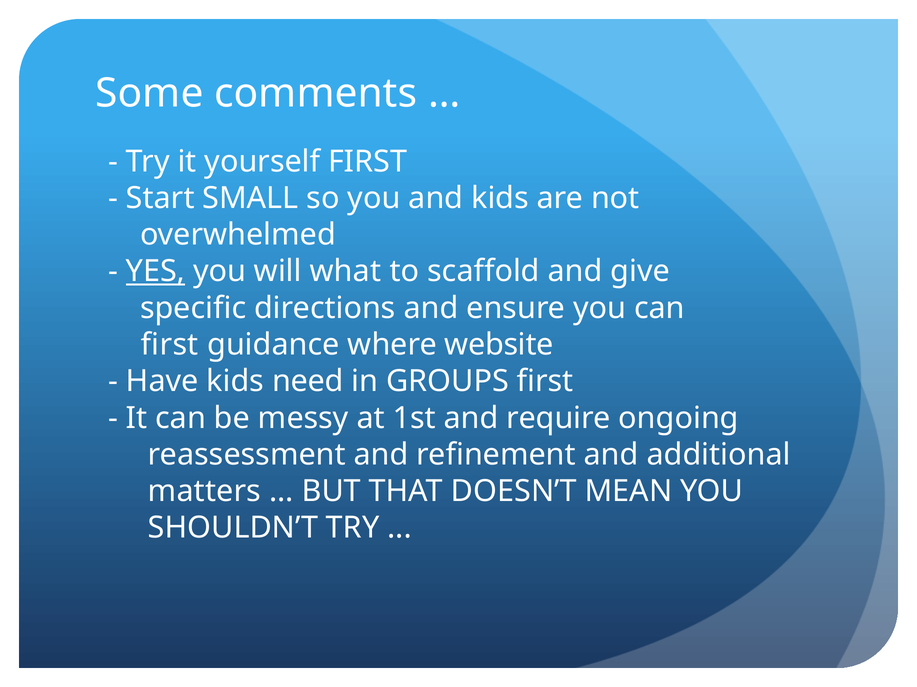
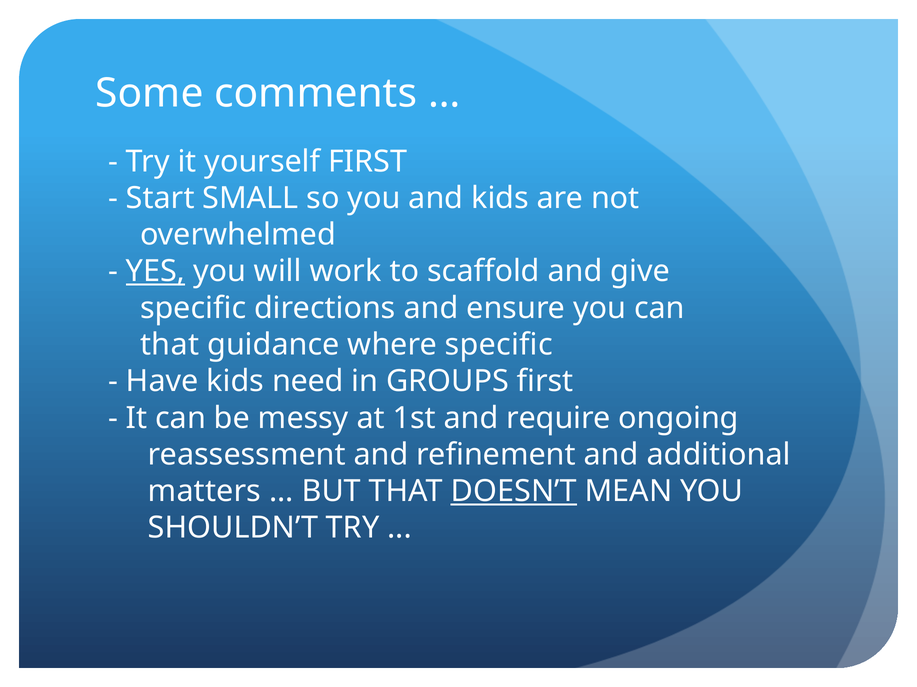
what: what -> work (345, 272)
first: first -> that (170, 345)
where website: website -> specific (499, 345)
DOESN’T underline: none -> present (514, 492)
